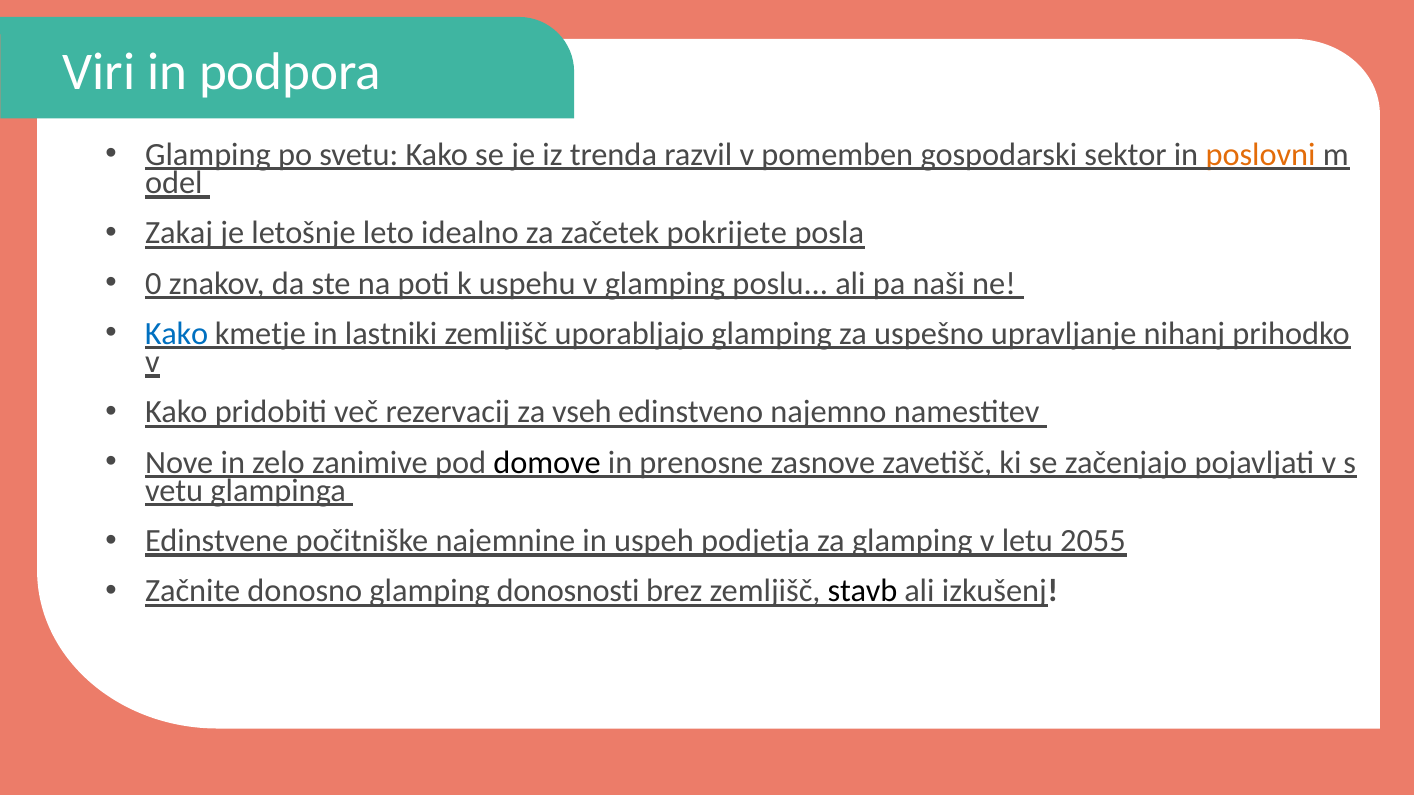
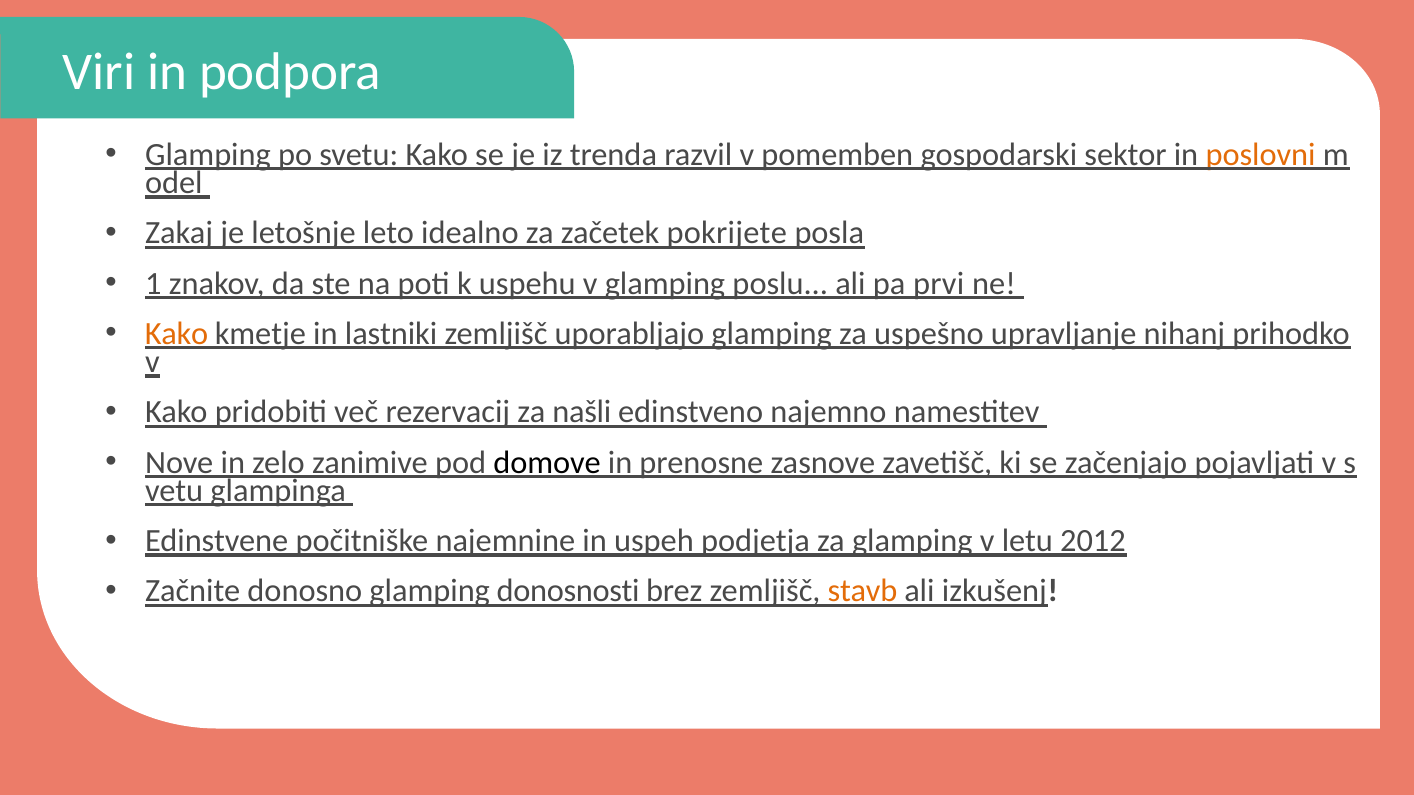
0: 0 -> 1 (153, 284)
naši: naši -> prvi (939, 284)
Kako colour: blue -> orange (177, 334)
vseh: vseh -> našli (582, 412)
2055: 2055 -> 2012 (1093, 541)
stavb colour: black -> orange (863, 591)
